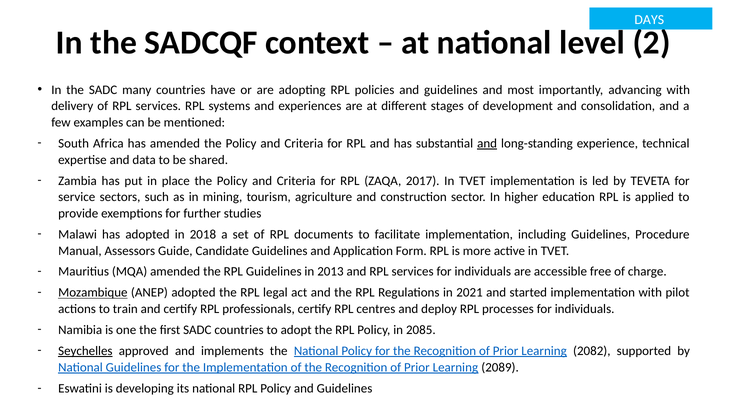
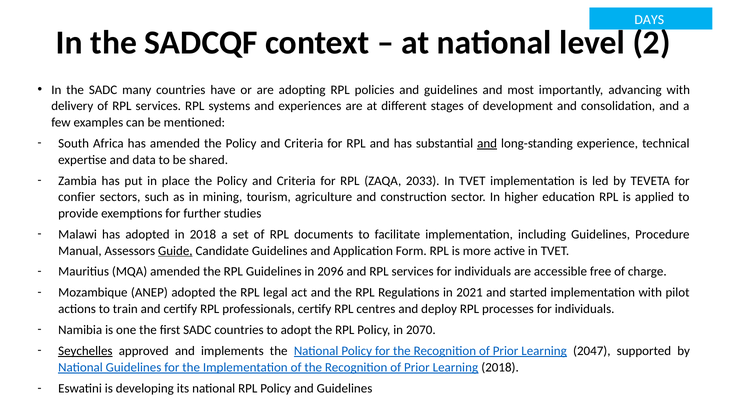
2017: 2017 -> 2033 (423, 181)
service: service -> confier (77, 197)
Guide underline: none -> present (175, 251)
2013: 2013 -> 2096 (330, 272)
Mozambique underline: present -> none (93, 293)
2085: 2085 -> 2070 (421, 330)
2082: 2082 -> 2047 (592, 351)
Learning 2089: 2089 -> 2018 (500, 368)
